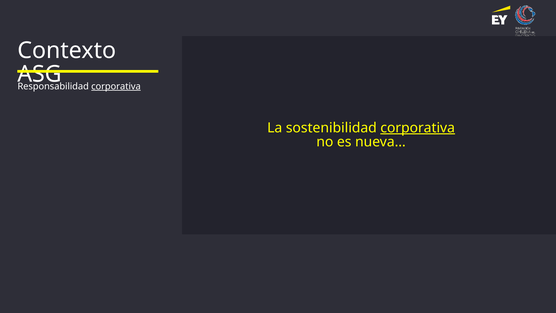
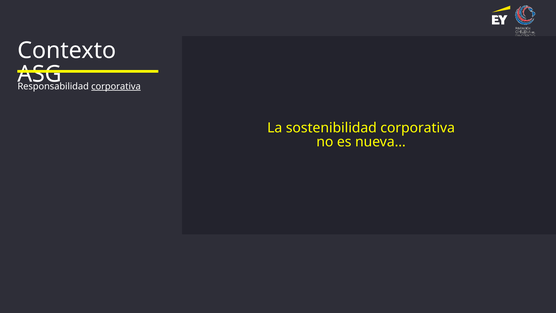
corporativa underline: present -> none (418, 128)
